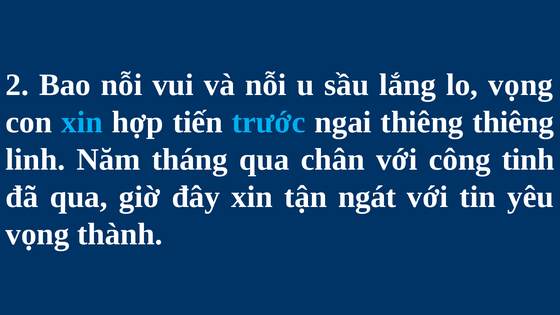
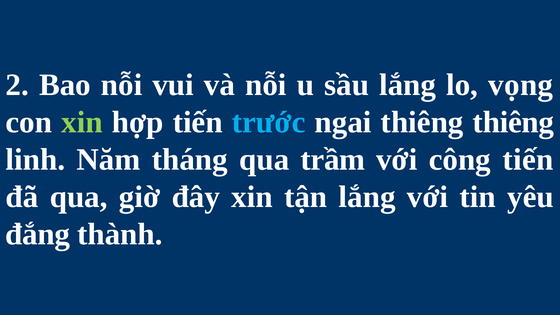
xin colour: light blue -> light green (82, 122)
chân: chân -> trầm (333, 160)
công tinh: tinh -> tiến (528, 160)
tận ngát: ngát -> lắng (367, 197)
vọng: vọng -> đắng (38, 234)
